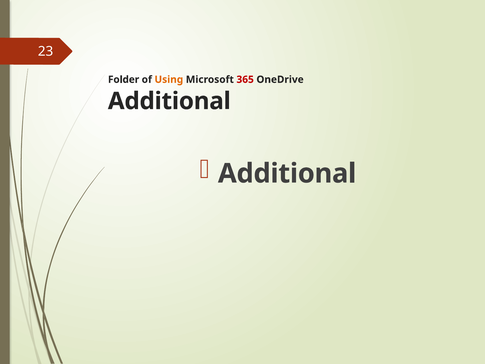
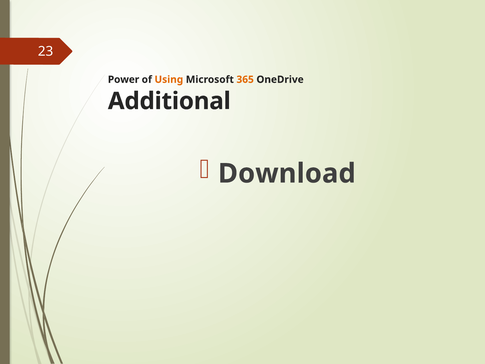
Folder: Folder -> Power (124, 79)
365 colour: red -> orange (245, 79)
Additional: Additional -> Download (287, 173)
